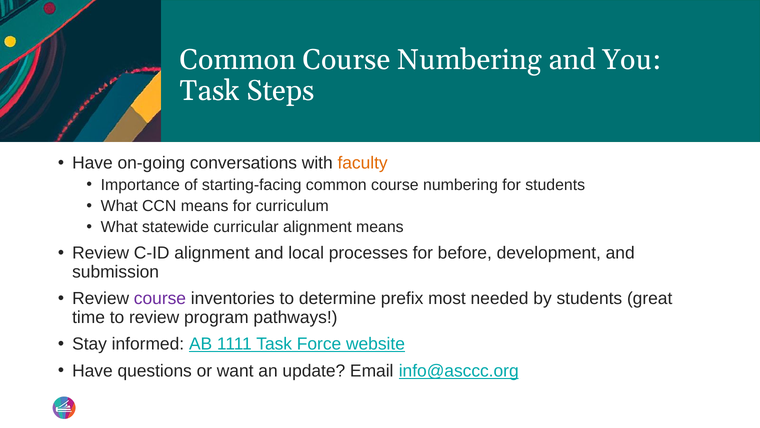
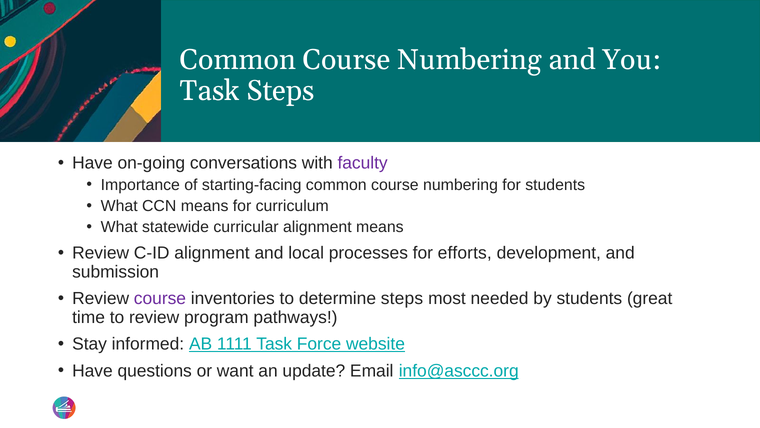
faculty colour: orange -> purple (363, 163)
before: before -> efforts (465, 253)
determine prefix: prefix -> steps (402, 298)
